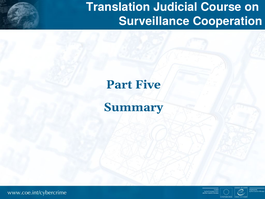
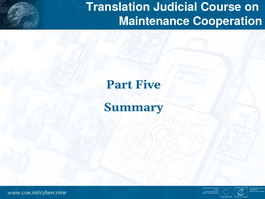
Surveillance: Surveillance -> Maintenance (154, 21)
